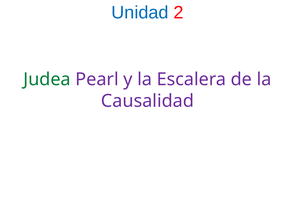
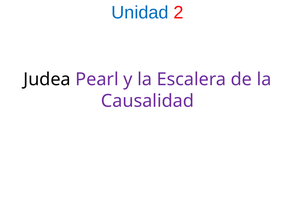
Judea colour: green -> black (47, 80)
